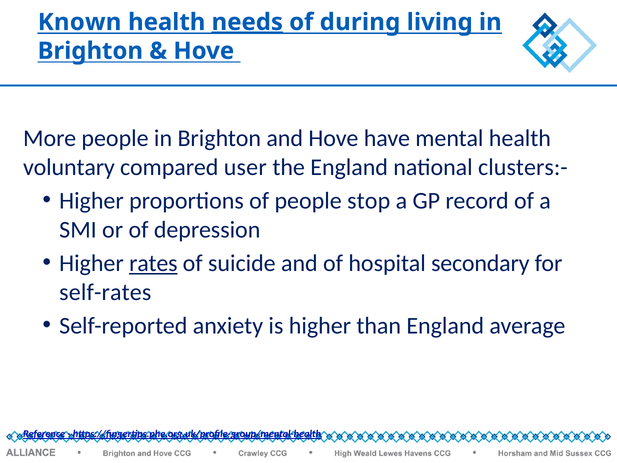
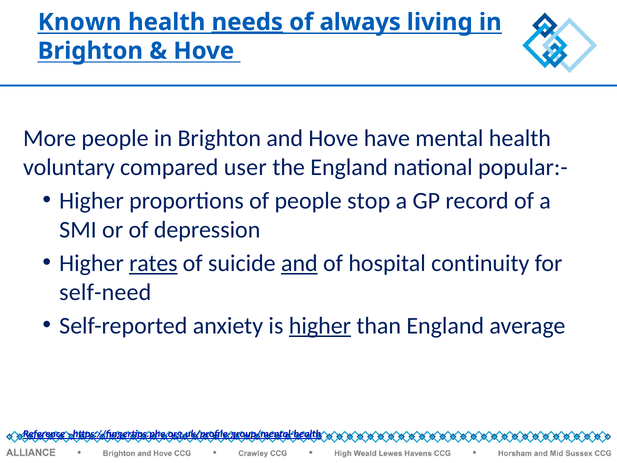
during: during -> always (360, 22)
clusters:-: clusters:- -> popular:- (523, 167)
and underline: none -> present (299, 263)
secondary: secondary -> continuity (480, 263)
self-rates: self-rates -> self-need (105, 292)
higher underline: none -> present (320, 326)
